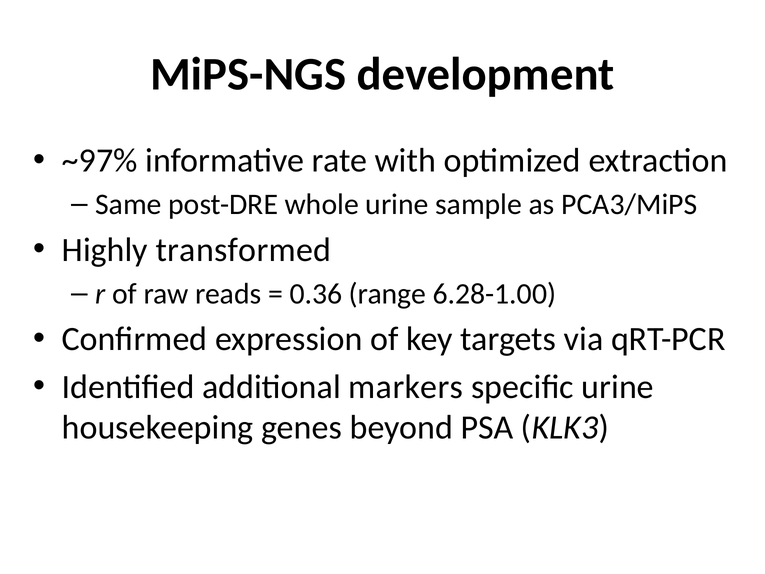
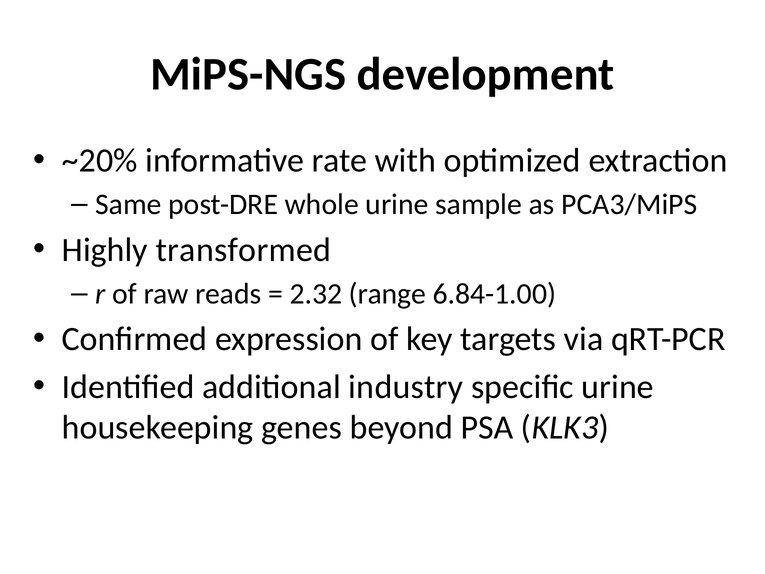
~97%: ~97% -> ~20% (100, 160)
0.36: 0.36 -> 2.32 (316, 294)
6.28-1.00: 6.28-1.00 -> 6.84-1.00 (494, 294)
markers: markers -> industry (406, 387)
